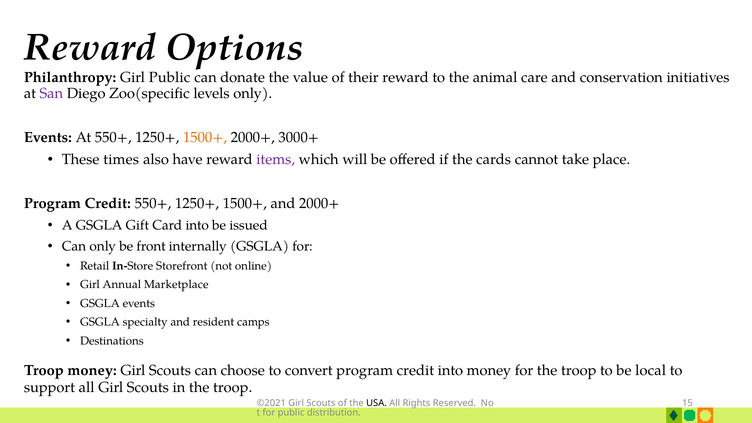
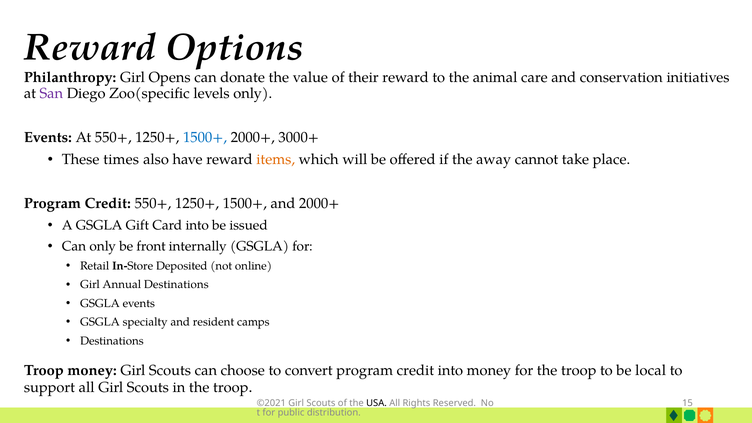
Girl Public: Public -> Opens (170, 77)
1500+ colour: orange -> blue (205, 137)
items colour: purple -> orange (276, 160)
cards: cards -> away (494, 160)
Storefront: Storefront -> Deposited (182, 266)
Annual Marketplace: Marketplace -> Destinations (176, 285)
